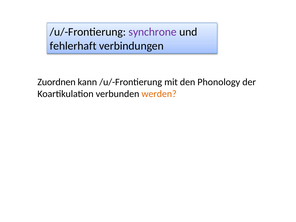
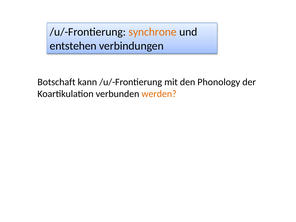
synchrone colour: purple -> orange (153, 32)
fehlerhaft: fehlerhaft -> entstehen (73, 46)
Zuordnen: Zuordnen -> Botschaft (56, 82)
